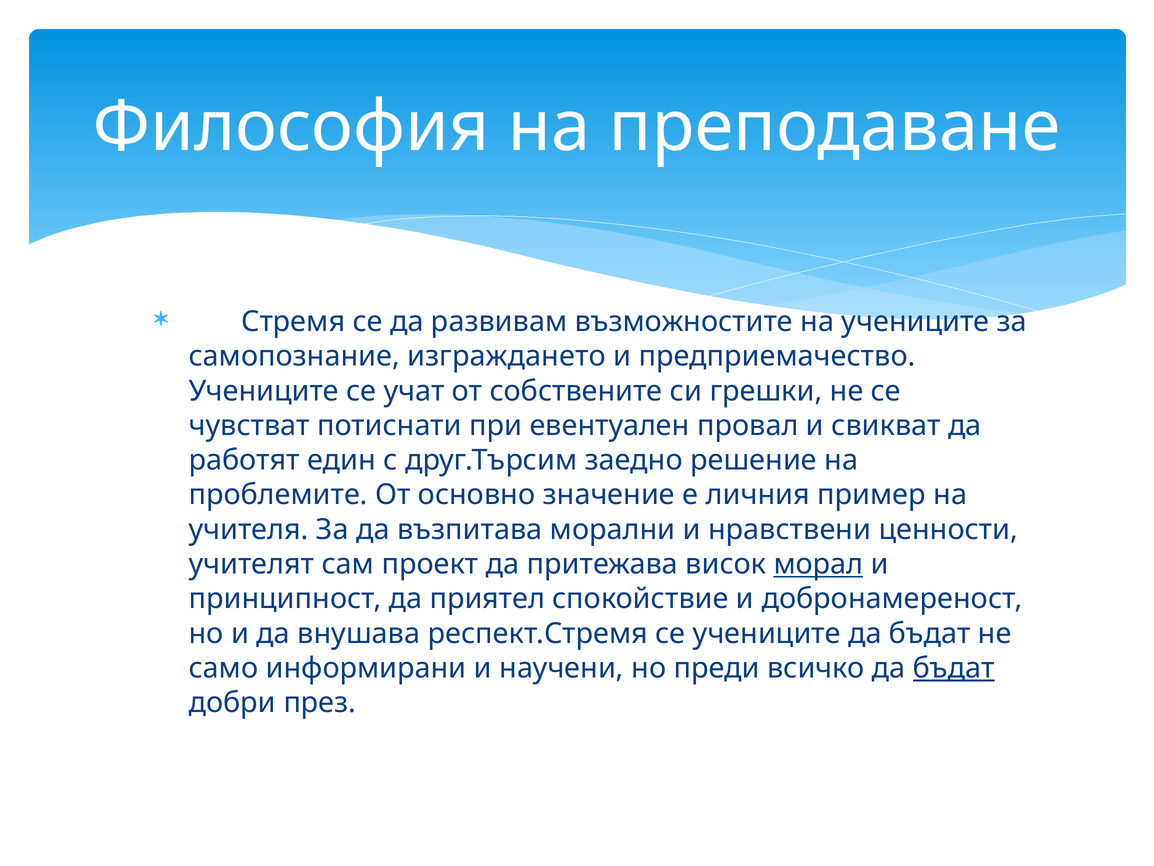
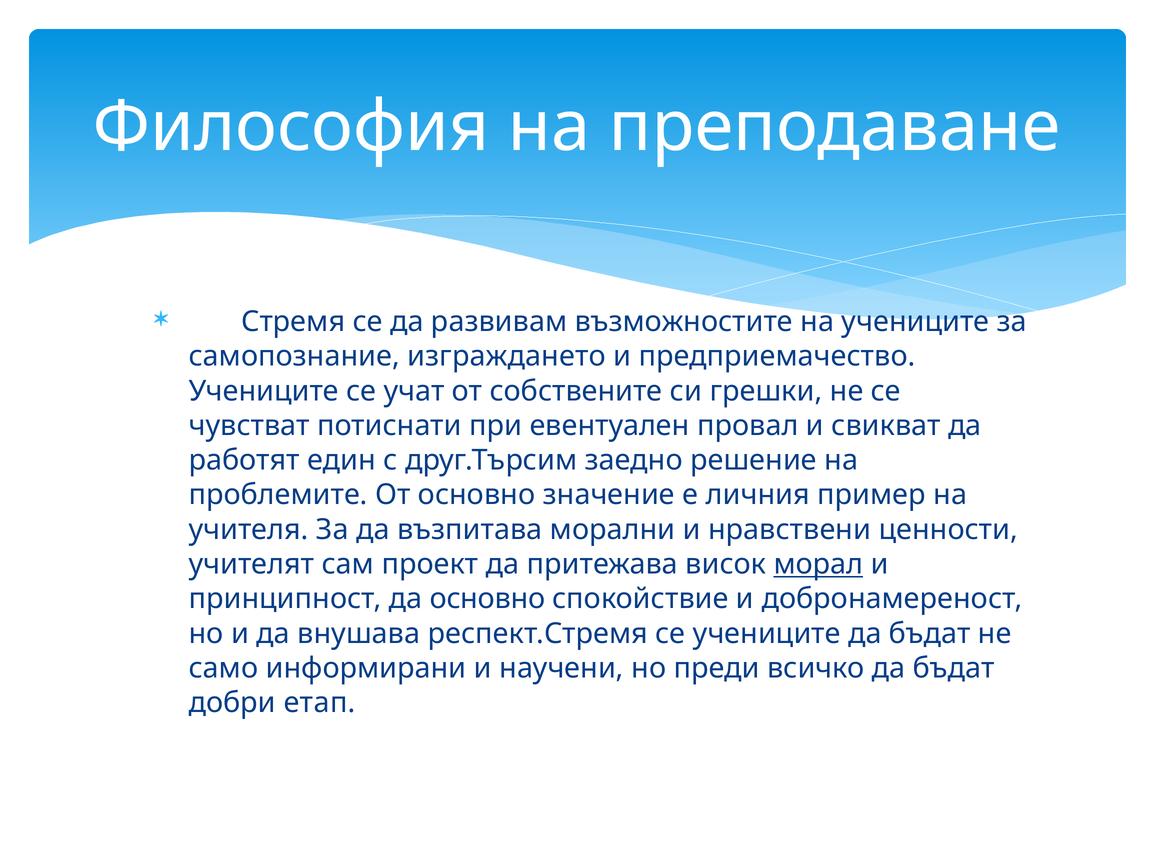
да приятел: приятел -> основно (487, 599)
бъдат underline: present -> none (954, 668)
през: през -> етап (320, 702)
